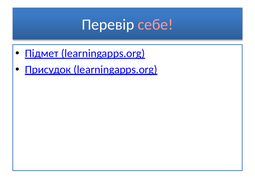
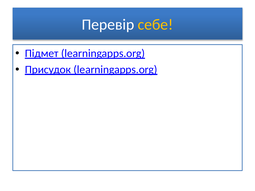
себе colour: pink -> yellow (155, 25)
